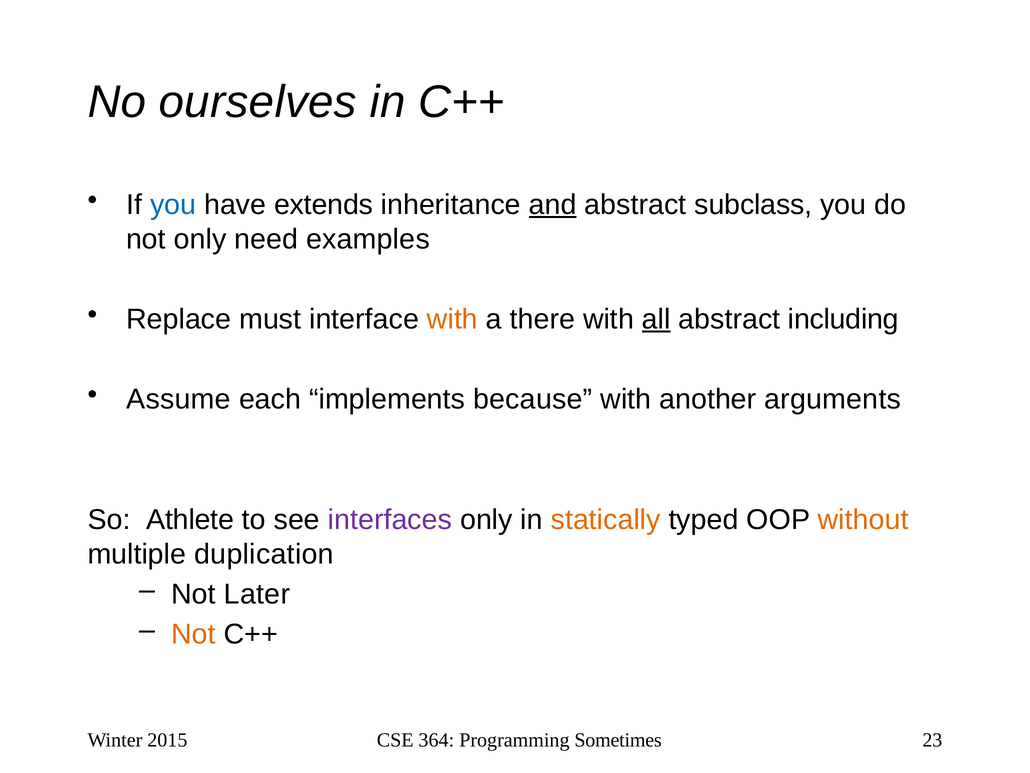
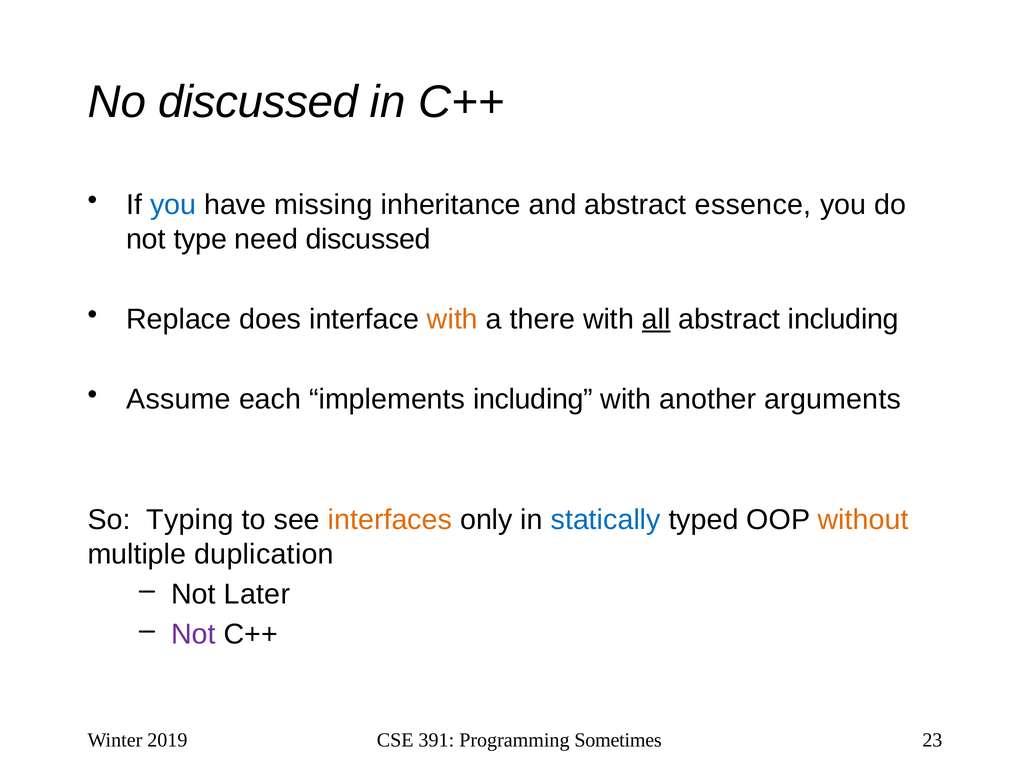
No ourselves: ourselves -> discussed (258, 102)
extends: extends -> missing (323, 205)
and underline: present -> none (553, 205)
subclass: subclass -> essence (753, 205)
not only: only -> type (200, 239)
need examples: examples -> discussed (368, 239)
must: must -> does (270, 319)
implements because: because -> including (533, 399)
Athlete: Athlete -> Typing (190, 519)
interfaces colour: purple -> orange (390, 519)
statically colour: orange -> blue (606, 519)
Not colour: orange -> purple (193, 634)
2015: 2015 -> 2019 (167, 740)
364: 364 -> 391 (436, 740)
